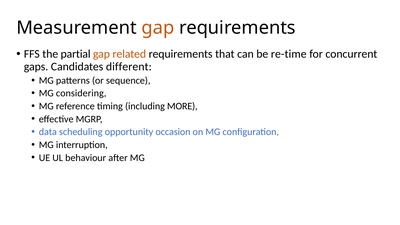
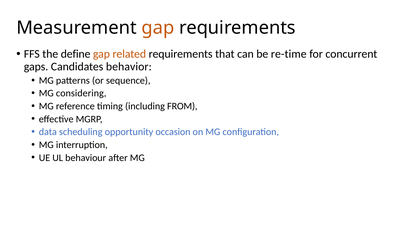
partial: partial -> define (76, 54)
different: different -> behavior (129, 67)
MORE: MORE -> FROM (182, 106)
